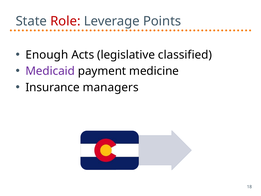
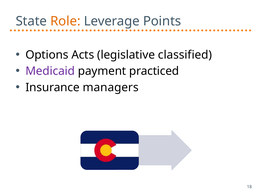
Role colour: red -> orange (65, 21)
Enough: Enough -> Options (47, 55)
medicine: medicine -> practiced (154, 71)
